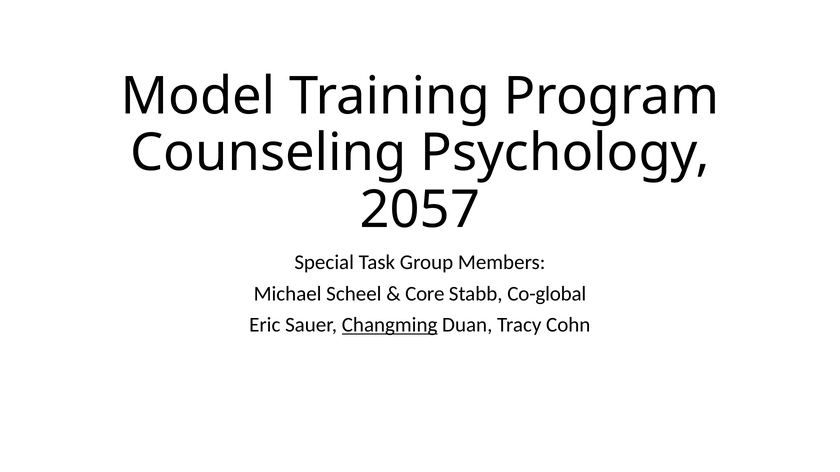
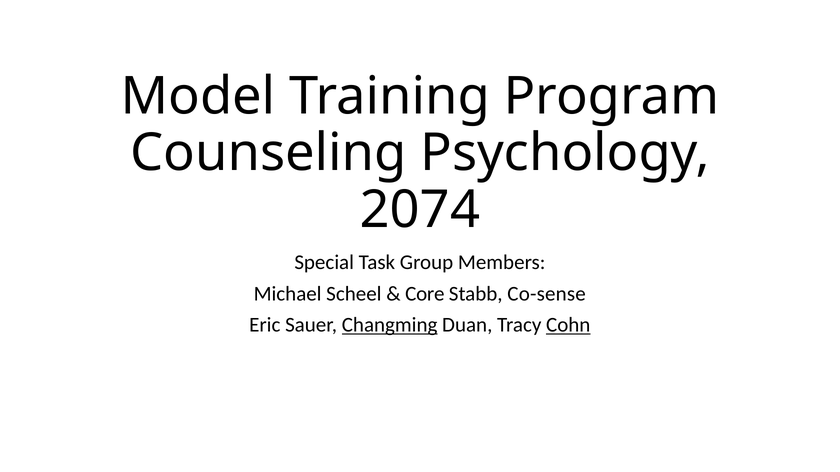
2057: 2057 -> 2074 (420, 210)
Co-global: Co-global -> Co-sense (547, 294)
Cohn underline: none -> present (568, 325)
